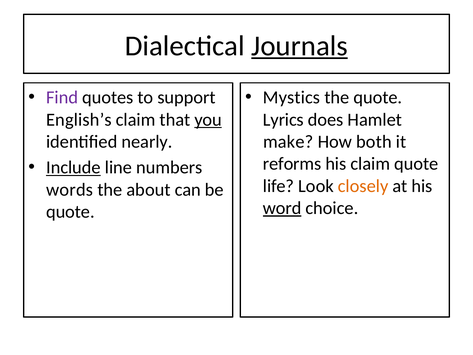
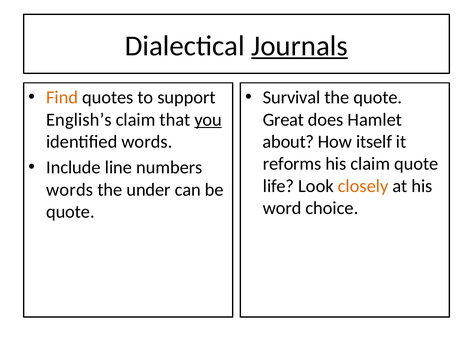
Find colour: purple -> orange (62, 97)
Mystics: Mystics -> Survival (292, 97)
Lyrics: Lyrics -> Great (283, 120)
identified nearly: nearly -> words (147, 142)
make: make -> about (288, 142)
both: both -> itself (374, 142)
Include underline: present -> none (73, 167)
about: about -> under (149, 189)
word underline: present -> none (282, 208)
